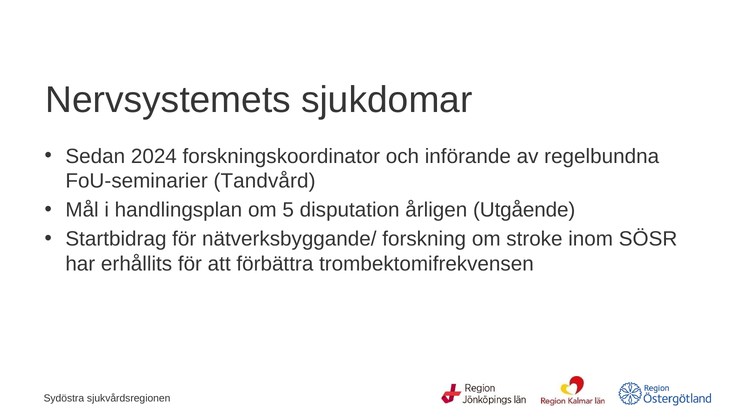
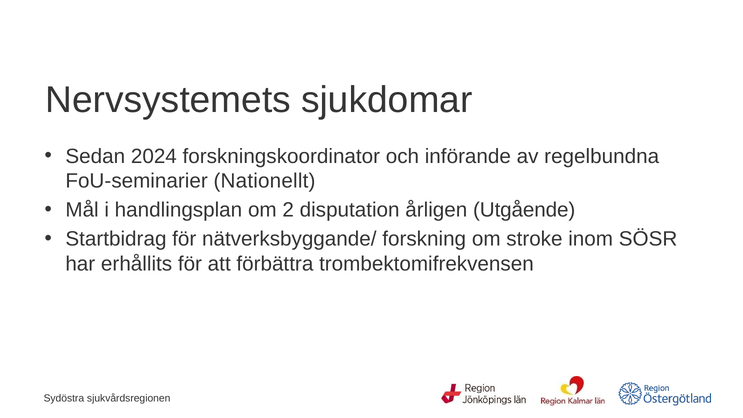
Tandvård: Tandvård -> Nationellt (264, 181)
5: 5 -> 2 (288, 210)
